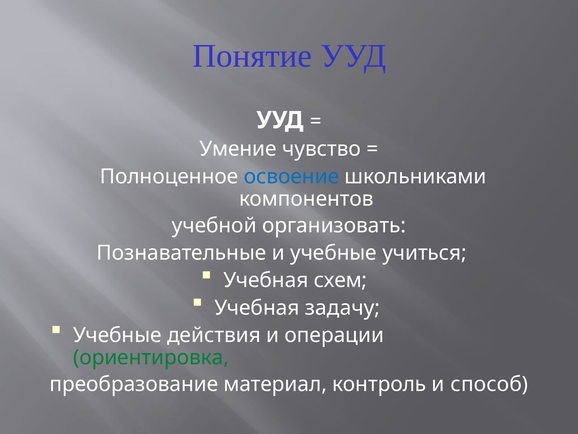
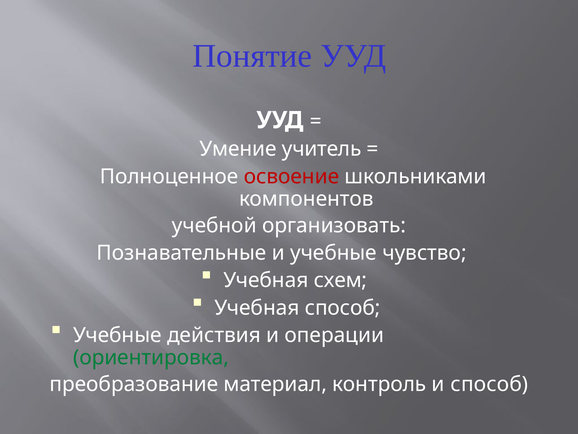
чувство: чувство -> учитель (322, 149)
освоение colour: blue -> red (291, 176)
учиться: учиться -> чувство (425, 253)
Учебная задачу: задачу -> способ (343, 307)
